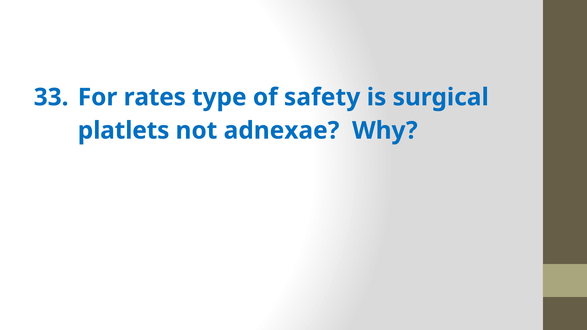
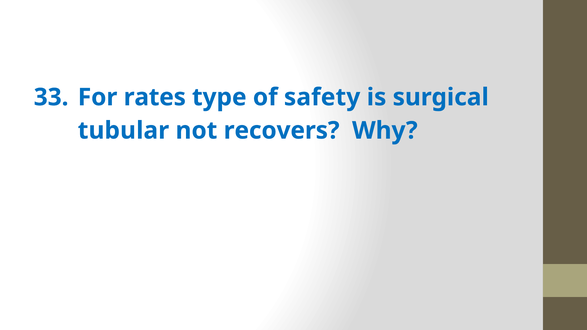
platlets: platlets -> tubular (123, 131)
adnexae: adnexae -> recovers (282, 131)
